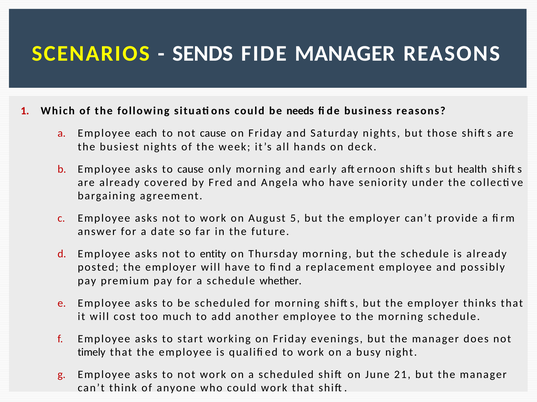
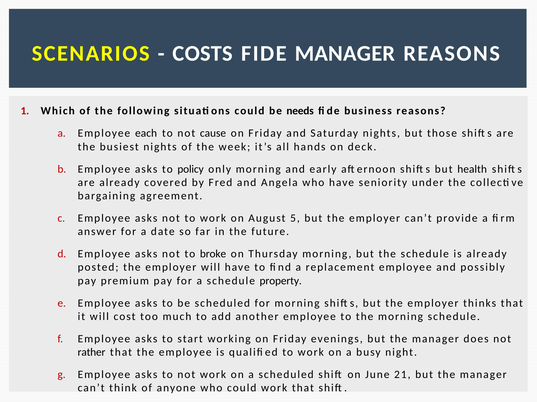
SENDS: SENDS -> COSTS (203, 53)
to cause: cause -> policy (191, 169)
entity: entity -> broke (213, 254)
whether: whether -> property (281, 281)
timely: timely -> rather (92, 353)
